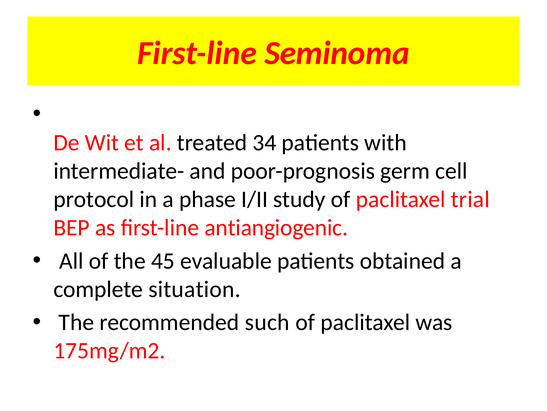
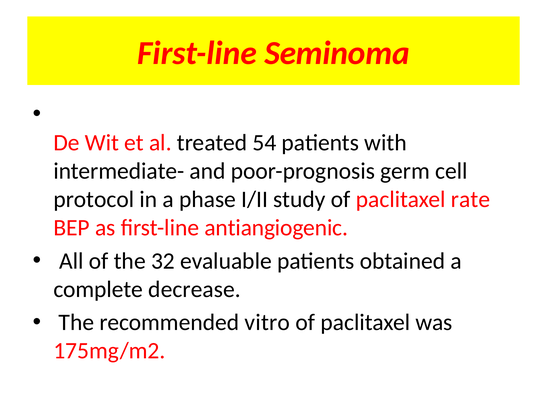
34: 34 -> 54 (264, 143)
trial: trial -> rate (470, 199)
45: 45 -> 32 (163, 260)
situation: situation -> decrease (195, 289)
such: such -> vitro (267, 322)
